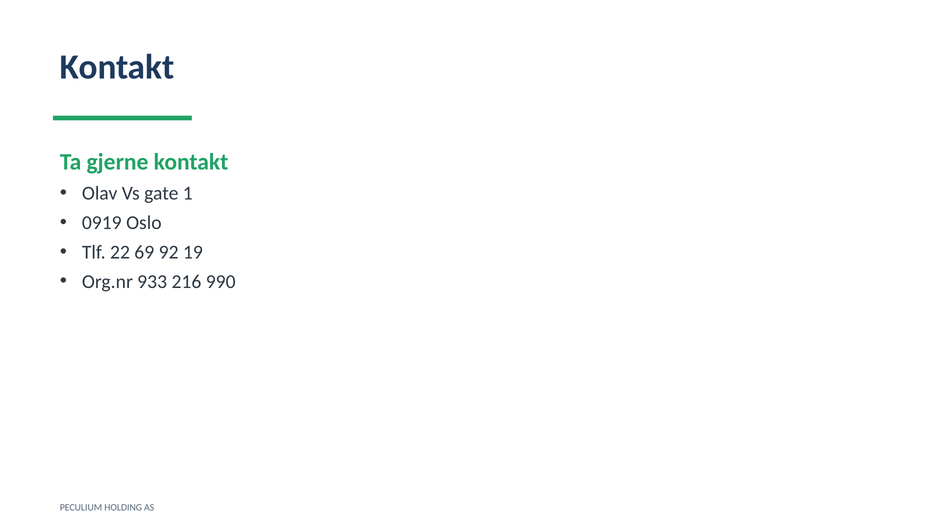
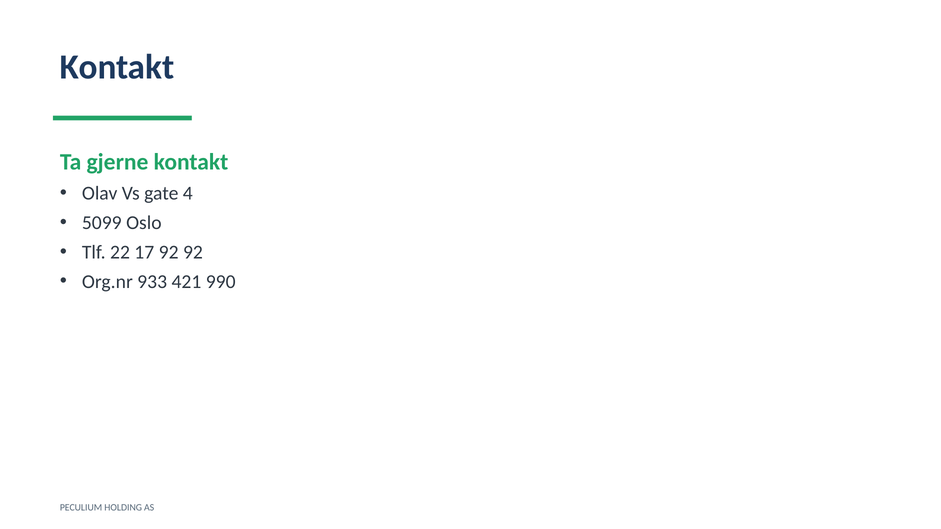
1: 1 -> 4 (188, 193)
0919: 0919 -> 5099 (102, 223)
69: 69 -> 17 (144, 252)
92 19: 19 -> 92 (193, 252)
216: 216 -> 421 (186, 282)
